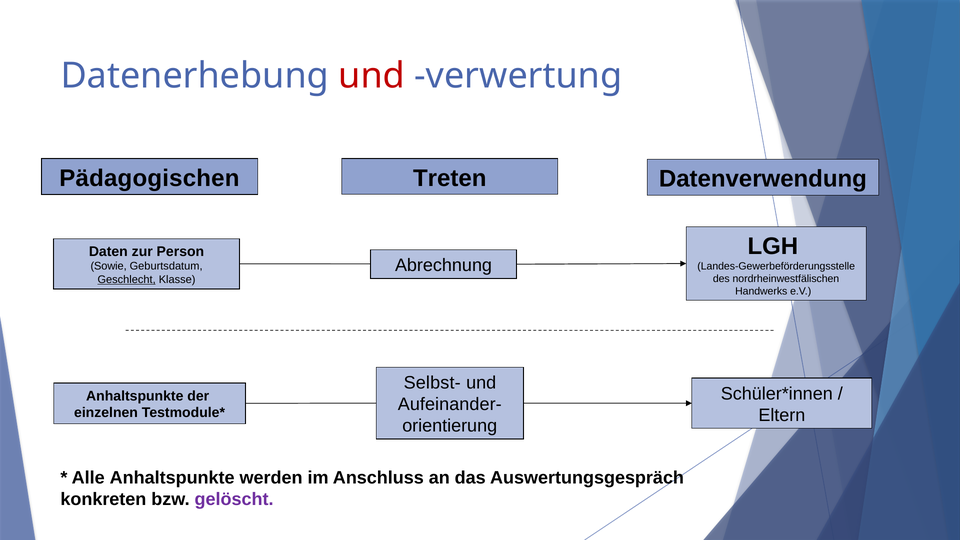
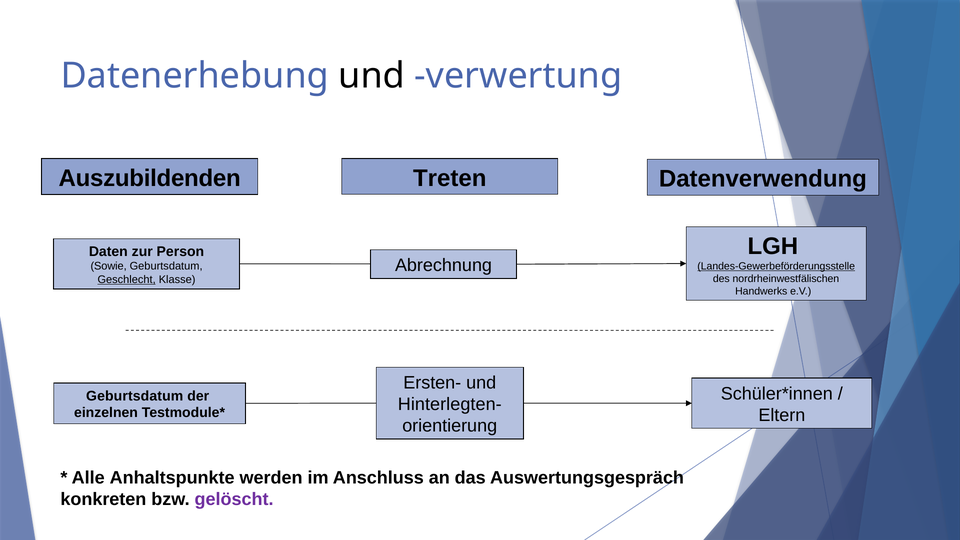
und colour: red -> black (372, 76)
Pädagogischen: Pädagogischen -> Auszubildenden (150, 178)
Landes-Gewerbeförderungsstelle underline: none -> present (776, 266)
Selbst-: Selbst- -> Ersten- (432, 383)
Anhaltspunkte: Anhaltspunkte -> Geburtsdatum (135, 396)
Aufeinander-: Aufeinander- -> Hinterlegten- (450, 404)
